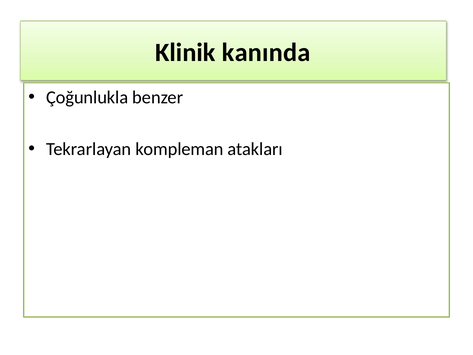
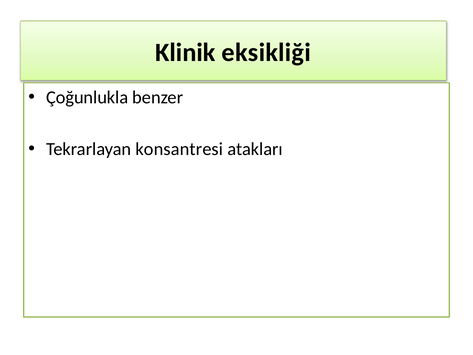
kanında: kanında -> eksikliği (266, 52)
kompleman: kompleman -> konsantresi (179, 149)
